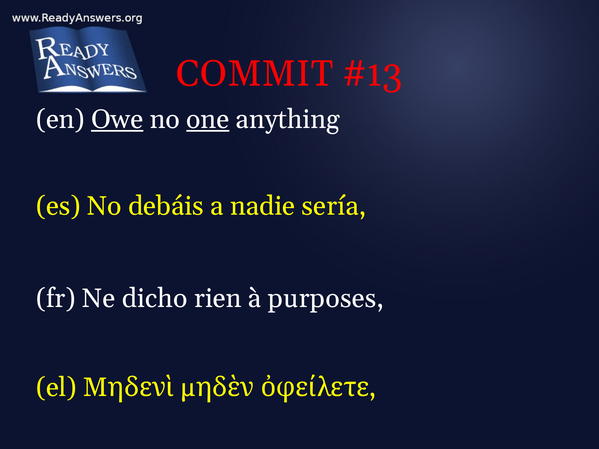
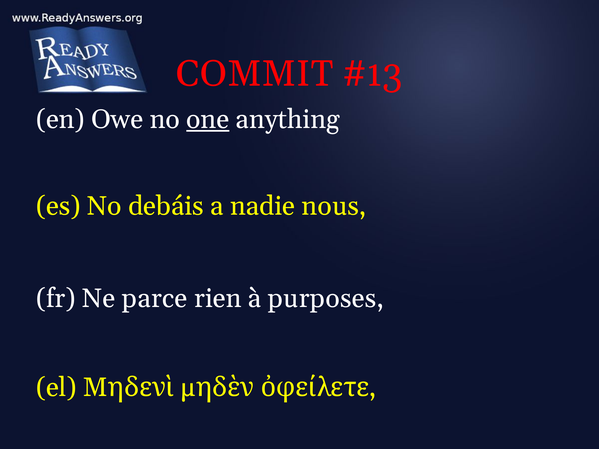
Owe underline: present -> none (117, 119)
sería: sería -> nous (334, 206)
dicho: dicho -> parce (155, 298)
